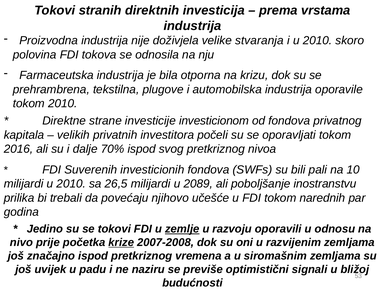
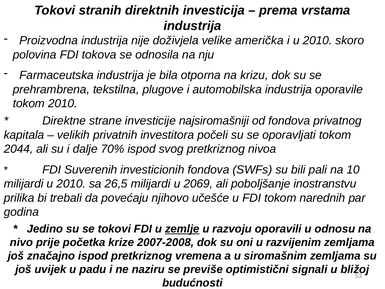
stvaranja: stvaranja -> američka (259, 41)
investicionom: investicionom -> najsiromašniji (214, 121)
2016: 2016 -> 2044 (18, 149)
2089: 2089 -> 2069 (198, 184)
krize underline: present -> none (121, 242)
